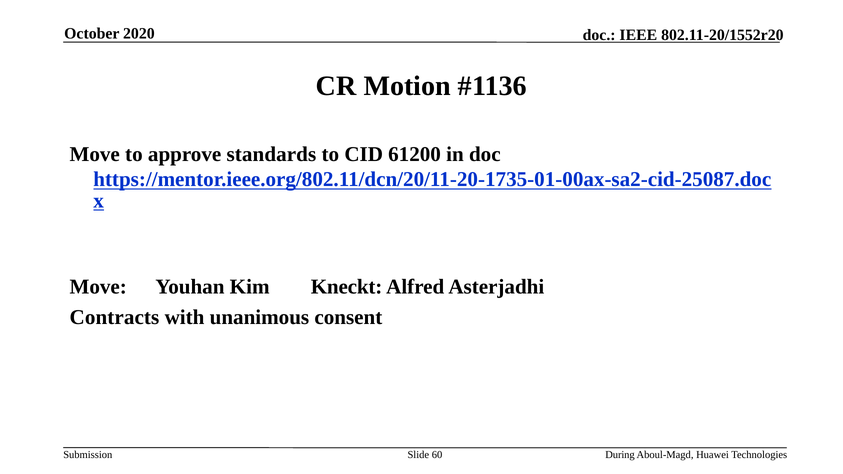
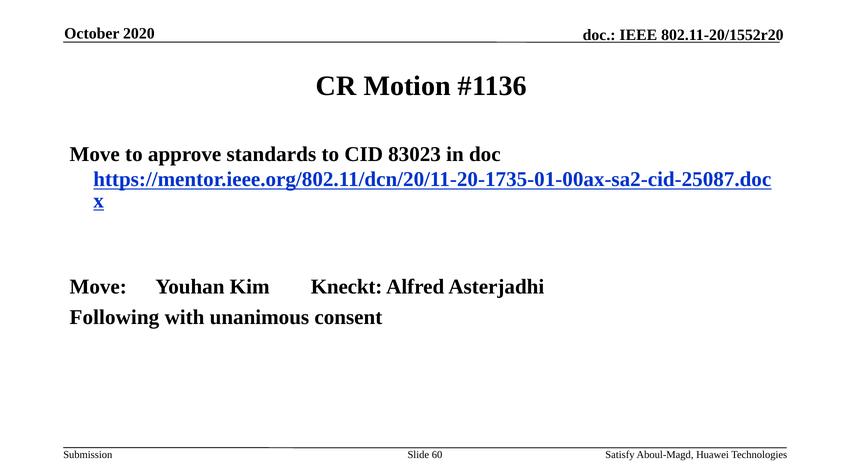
61200: 61200 -> 83023 (415, 154)
Contracts: Contracts -> Following (114, 318)
During: During -> Satisfy (620, 455)
